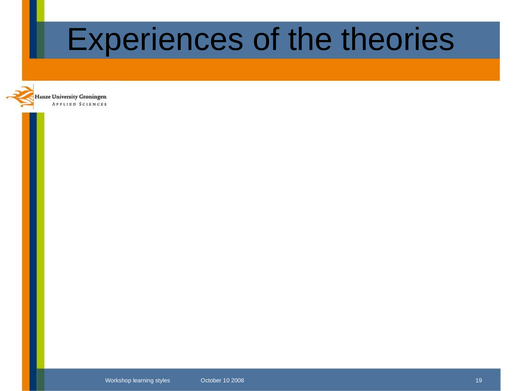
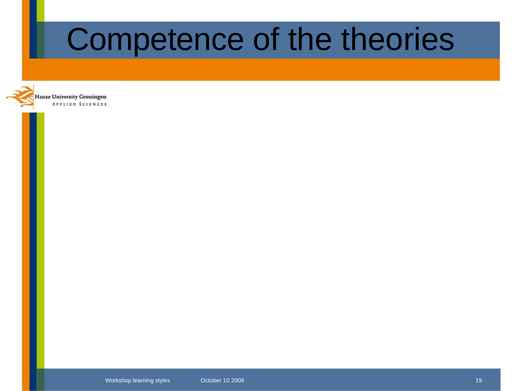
Experiences: Experiences -> Competence (155, 40)
